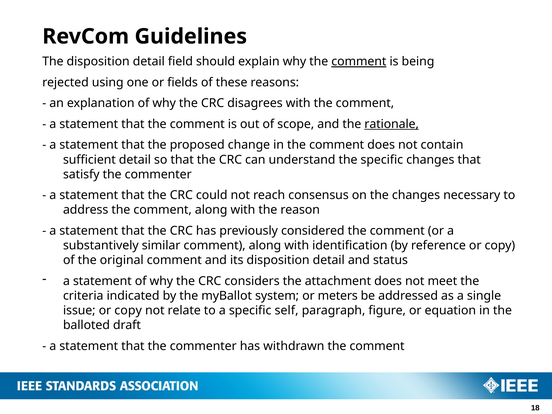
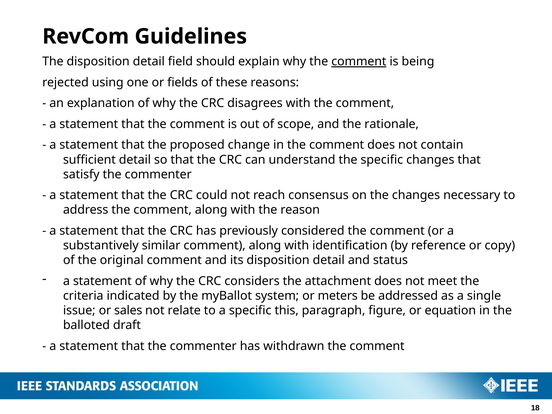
rationale underline: present -> none (392, 124)
issue or copy: copy -> sales (128, 310)
self: self -> this (287, 310)
